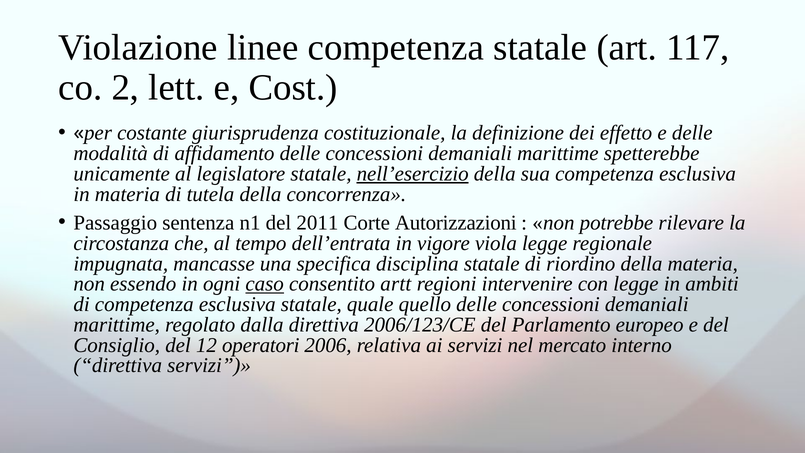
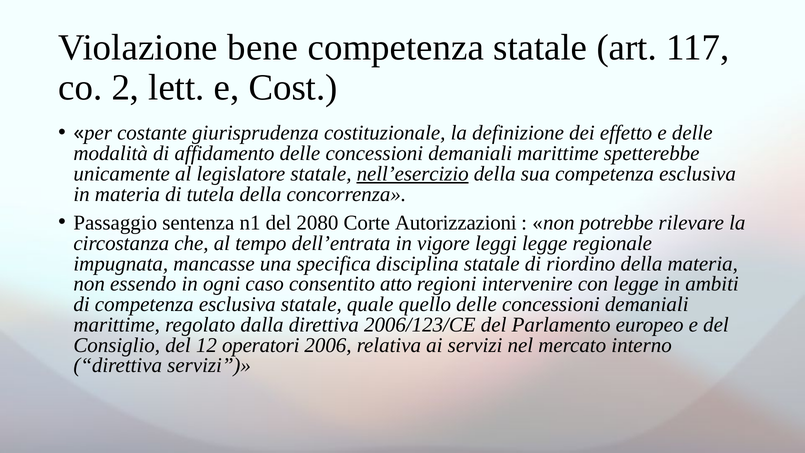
linee: linee -> bene (263, 48)
2011: 2011 -> 2080 (317, 223)
viola: viola -> leggi (496, 243)
caso underline: present -> none (265, 284)
artt: artt -> atto (396, 284)
